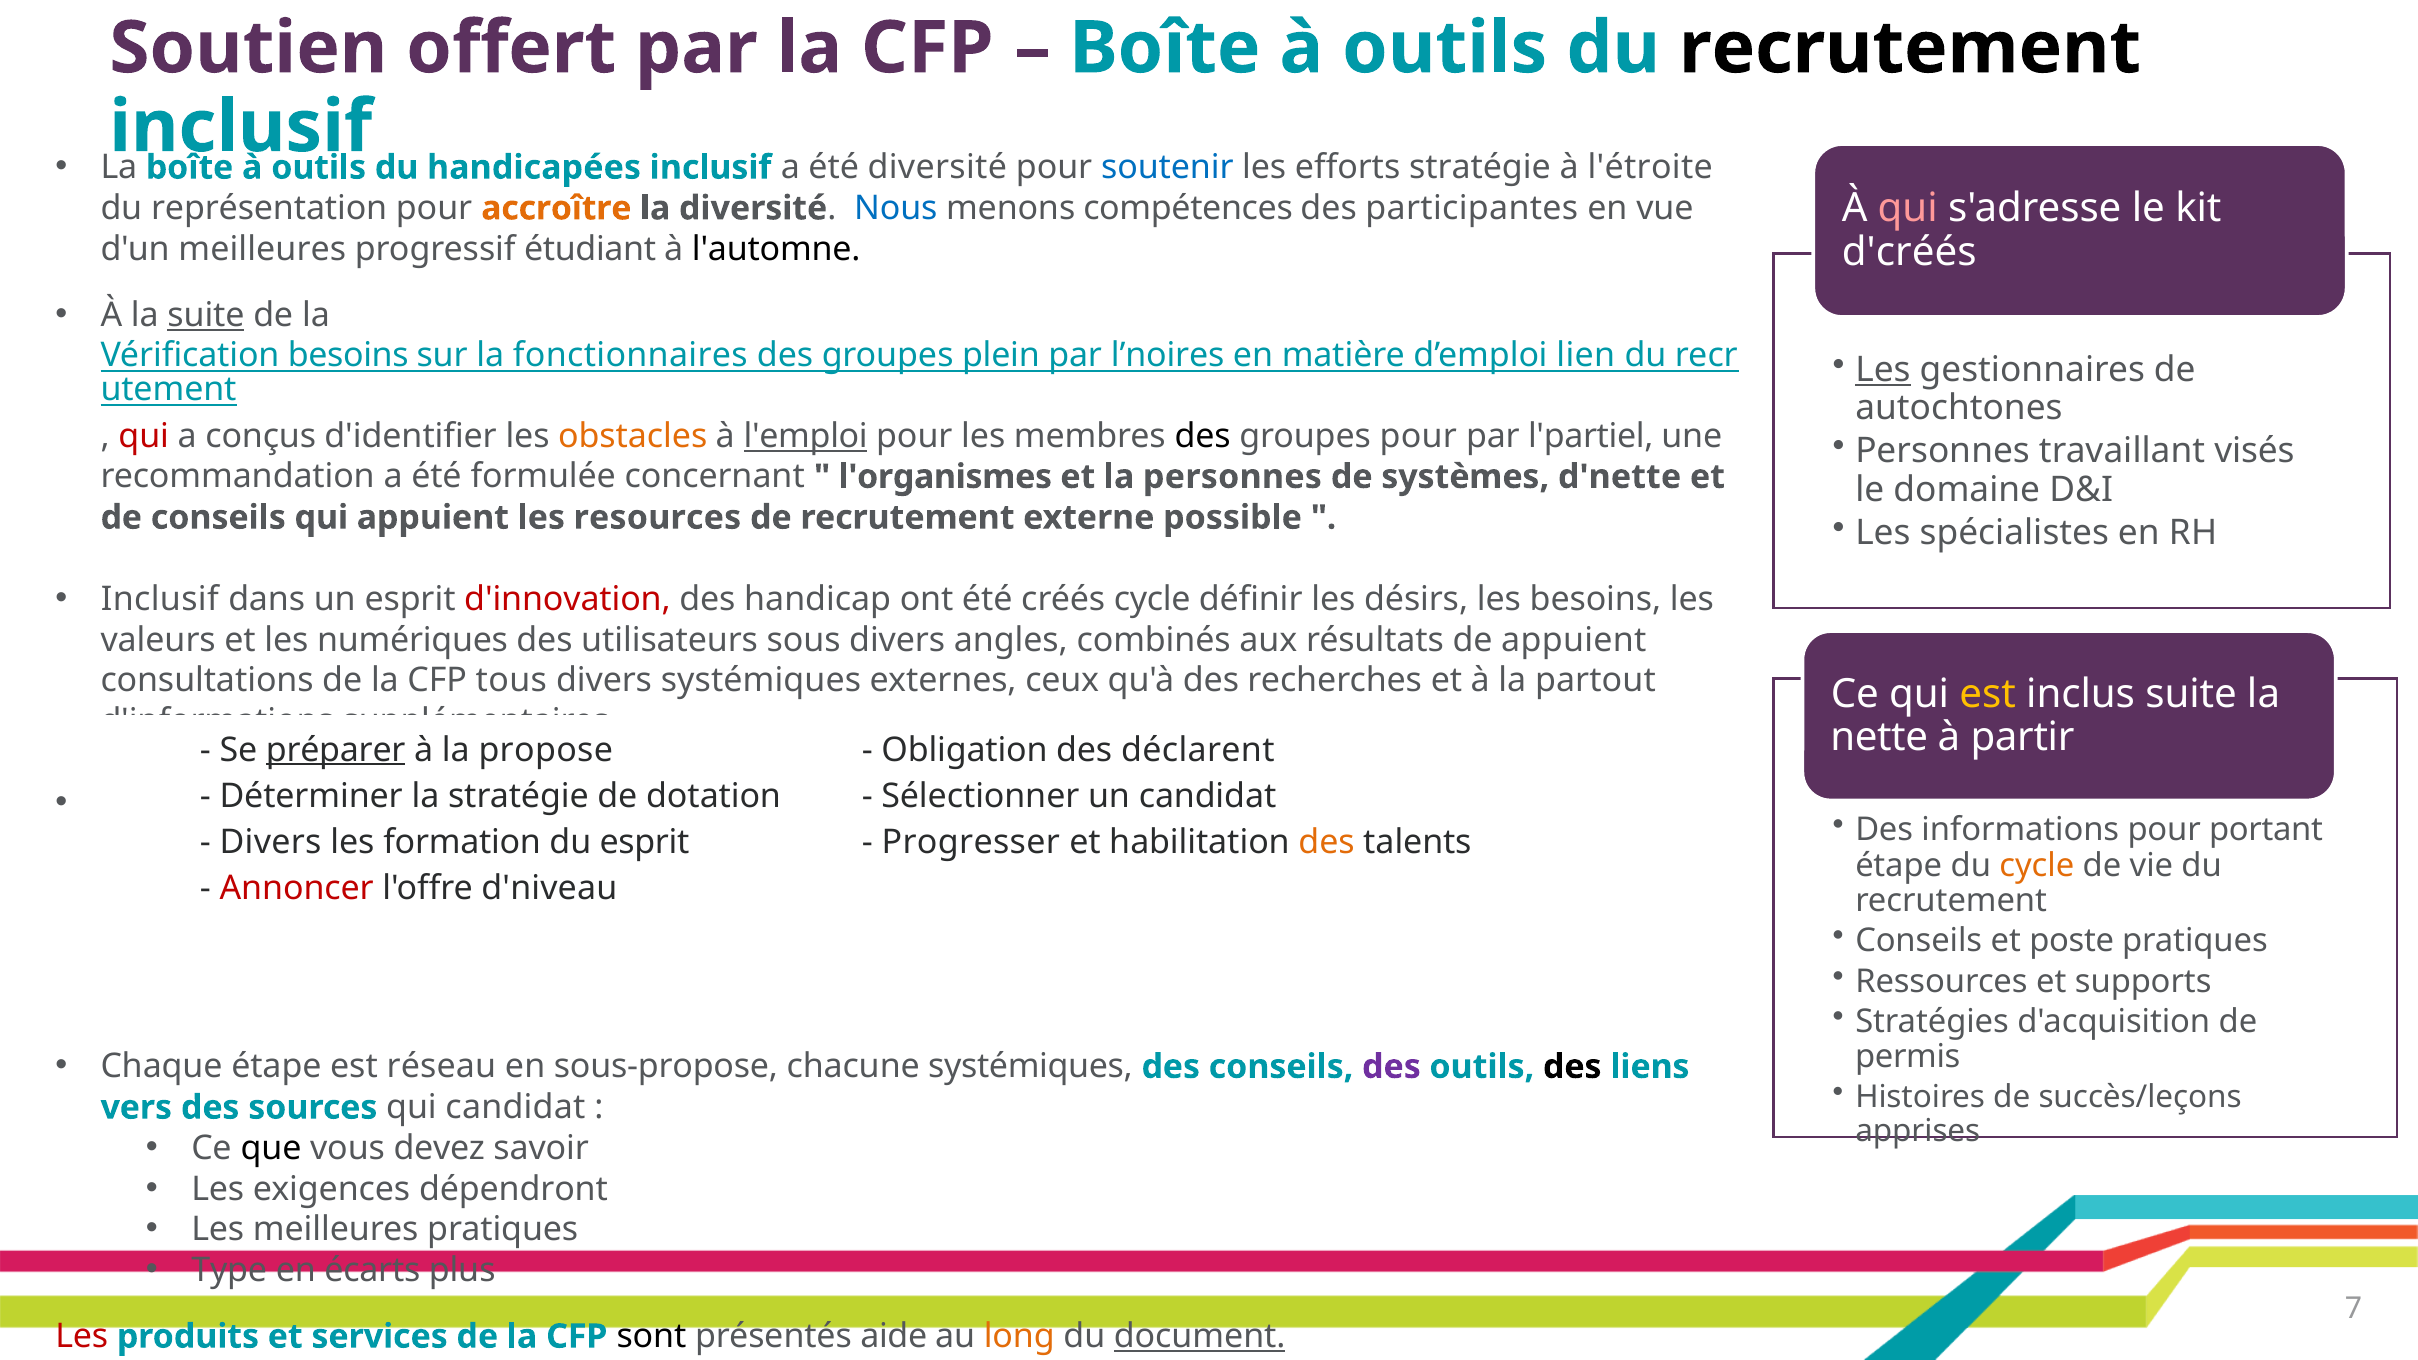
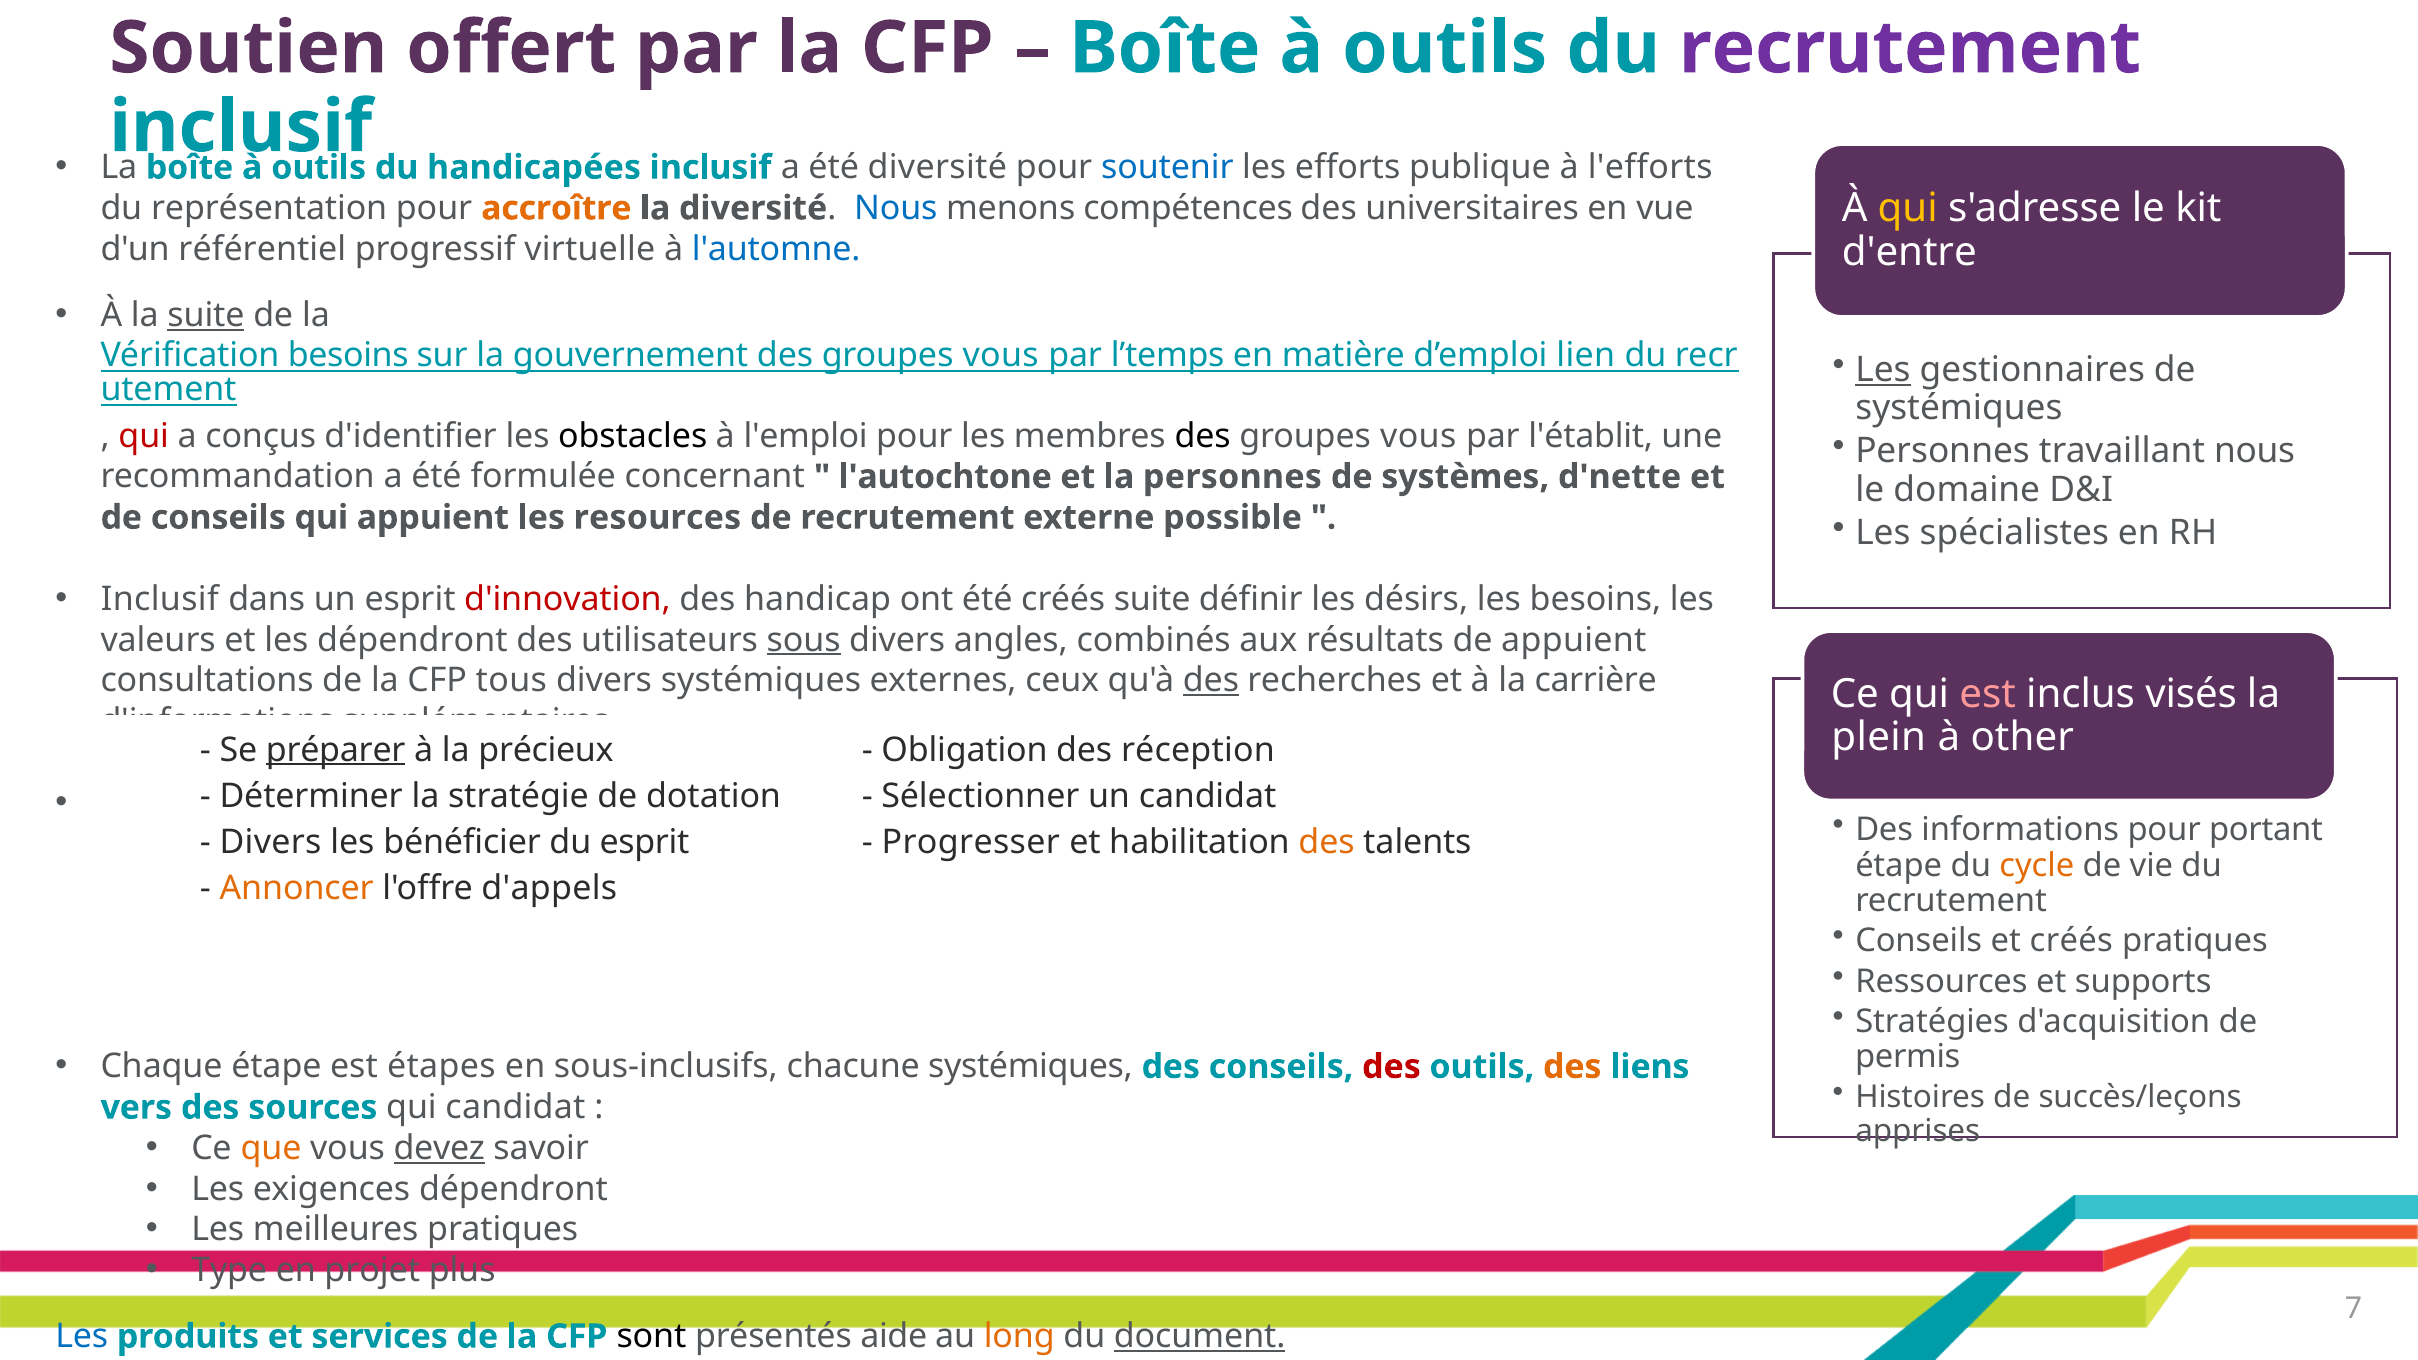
recrutement colour: black -> purple (1910, 48)
efforts stratégie: stratégie -> publique (1480, 167)
l'étroite: l'étroite -> l'efforts (1650, 167)
qui colour: pink -> yellow (1908, 208)
participantes: participantes -> universitaires (1472, 208)
d'un meilleures: meilleures -> référentiel (262, 249)
étudiant: étudiant -> virtuelle (590, 249)
l'automne colour: black -> blue (776, 249)
d'créés: d'créés -> d'entre (1909, 252)
fonctionnaires: fonctionnaires -> gouvernement (631, 356)
plein: plein -> vous (1001, 356)
l’noires: l’noires -> l’temps (1168, 356)
autochtones: autochtones -> systémiques (1959, 408)
obstacles colour: orange -> black (633, 436)
l'emploi underline: present -> none (806, 436)
pour: pour -> vous (1418, 436)
l'partiel: l'partiel -> l'établit (1591, 436)
visés: visés -> nous (2255, 451)
l'organismes: l'organismes -> l'autochtone (945, 477)
créés cycle: cycle -> suite (1152, 599)
les numériques: numériques -> dépendront (412, 640)
sous underline: none -> present (804, 640)
des underline: none -> present (1211, 681)
partout: partout -> carrière (1596, 681)
est colour: yellow -> pink (1988, 694)
suite: suite -> visés (2191, 694)
nette: nette -> plein (1879, 737)
partir: partir -> other (2022, 737)
propose: propose -> précieux (546, 750)
déclarent: déclarent -> réception (1198, 750)
formation: formation -> bénéficier (462, 842)
Annoncer colour: red -> orange (297, 889)
d'niveau: d'niveau -> d'appels (549, 889)
et poste: poste -> créés (2071, 941)
est réseau: réseau -> étapes (441, 1067)
sous-propose: sous-propose -> sous-inclusifs (666, 1067)
des colour: purple -> red (1391, 1067)
des colour: black -> orange (1572, 1067)
que colour: black -> orange (271, 1148)
devez underline: none -> present (439, 1148)
écarts: écarts -> projet (372, 1271)
Les colour: red -> blue (82, 1337)
